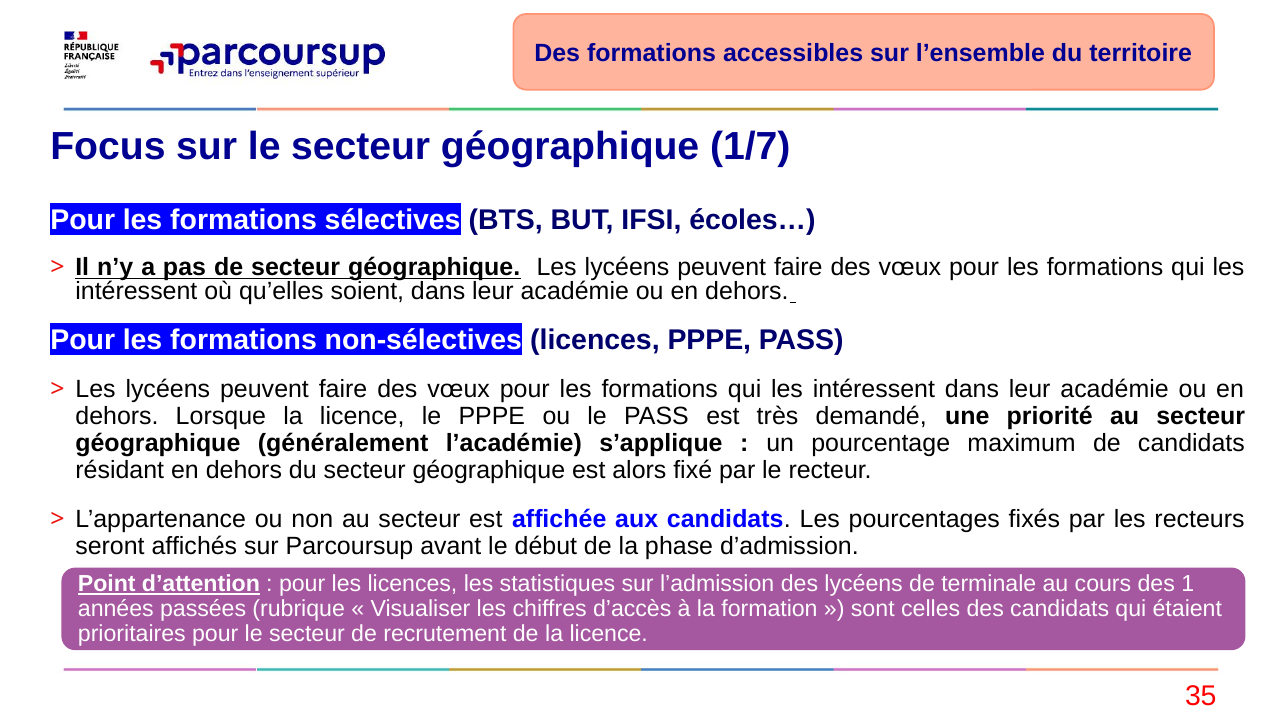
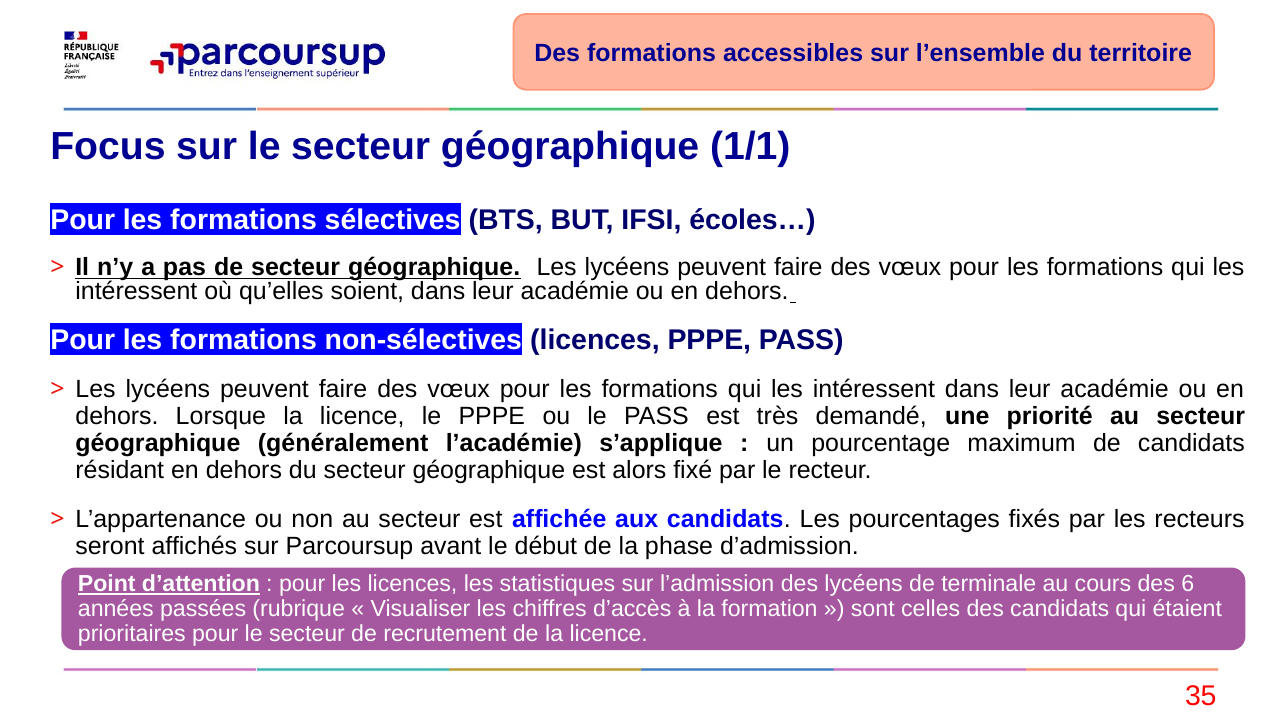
1/7: 1/7 -> 1/1 (750, 147)
1: 1 -> 6 (1188, 584)
